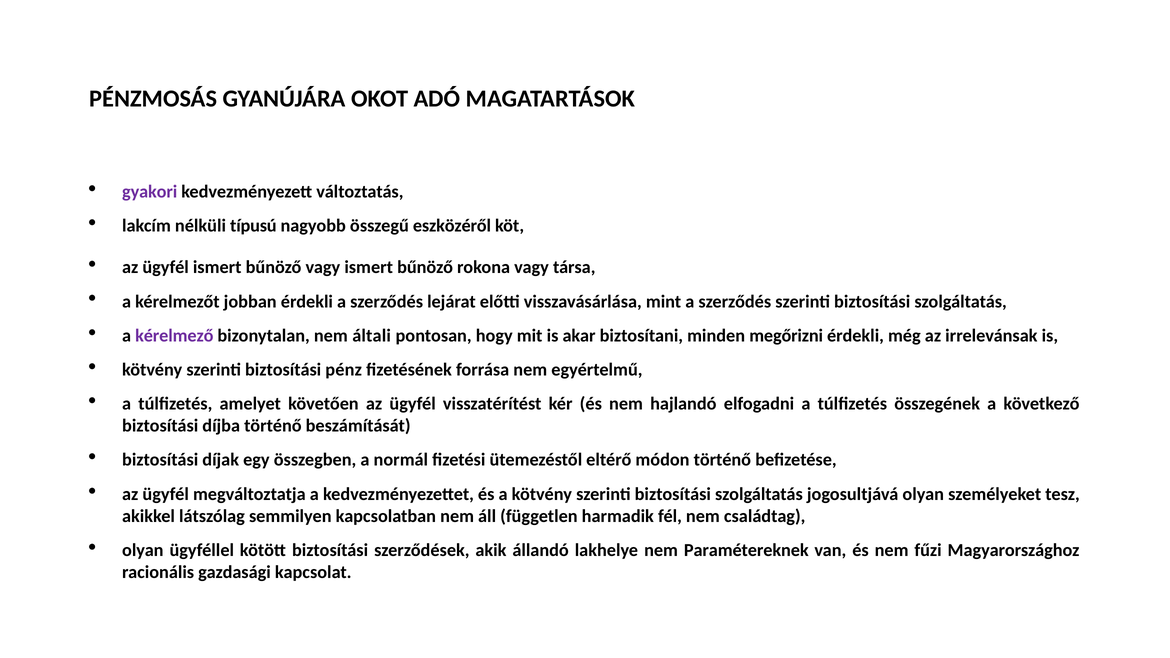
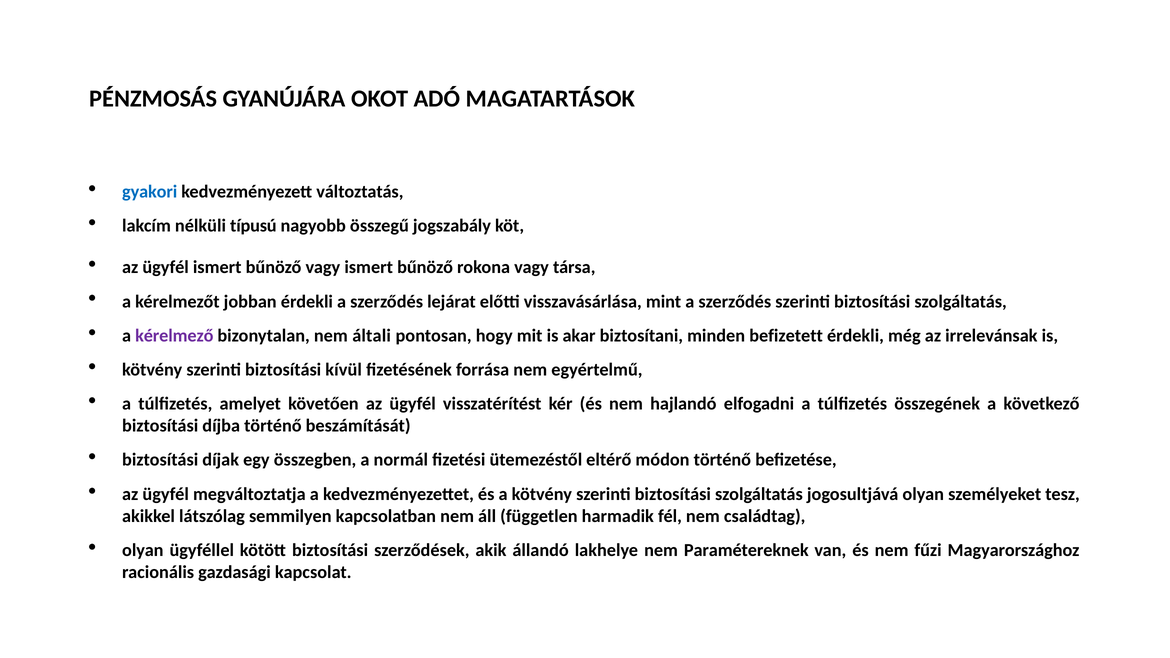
gyakori colour: purple -> blue (150, 192)
eszközéről: eszközéről -> jogszabály (452, 226)
megőrizni: megőrizni -> befizetett (786, 336)
pénz: pénz -> kívül (344, 370)
